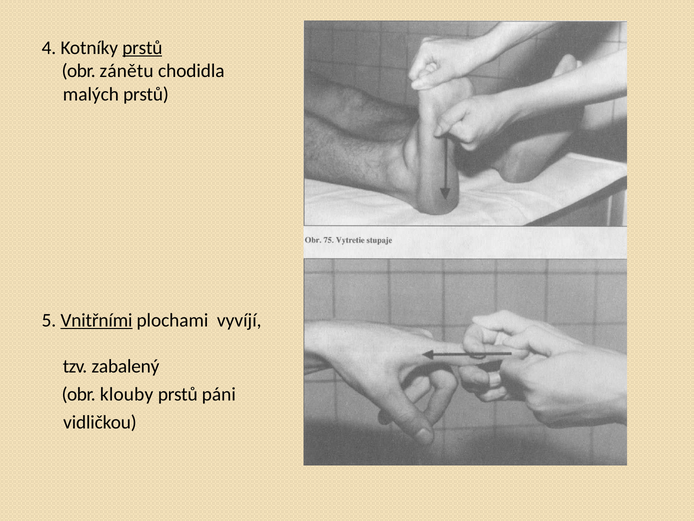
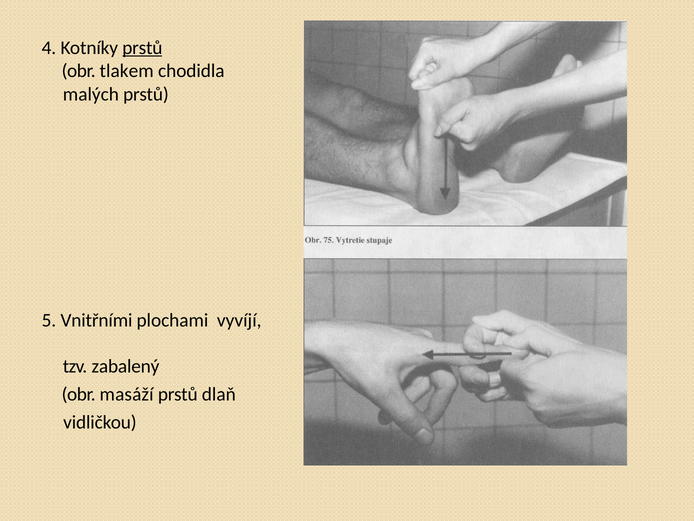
zánětu: zánětu -> tlakem (127, 71)
Vnitřními underline: present -> none (96, 320)
klouby: klouby -> masáží (127, 394)
páni: páni -> dlaň (219, 394)
